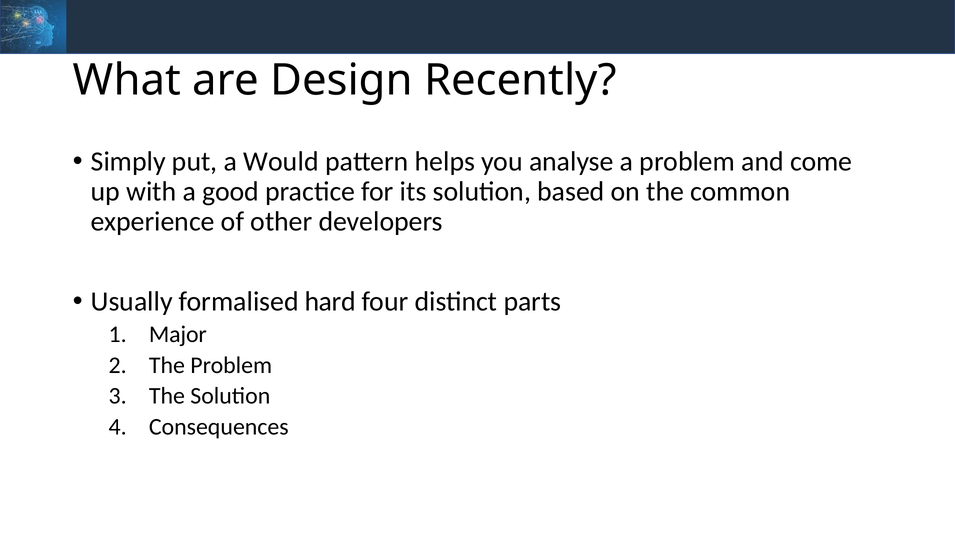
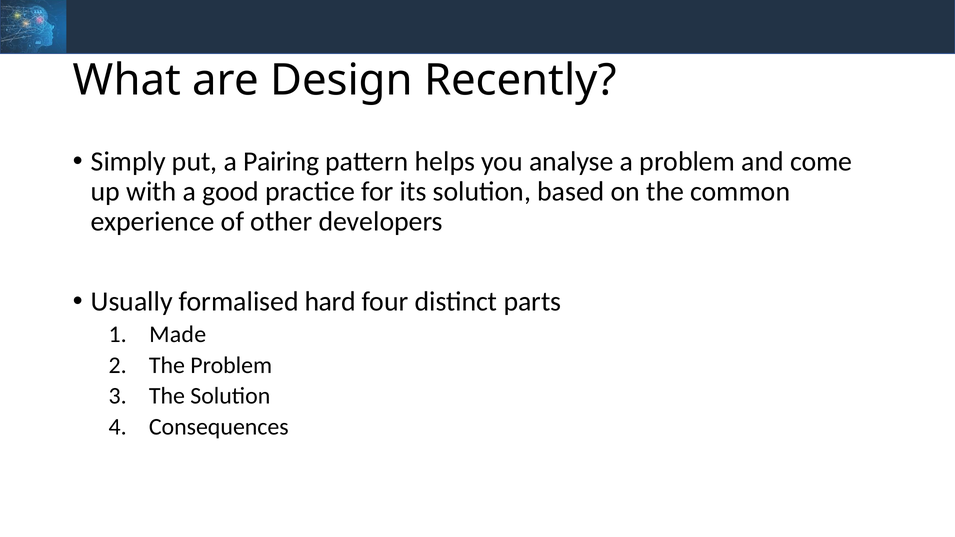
Would: Would -> Pairing (281, 161)
Major: Major -> Made (178, 335)
